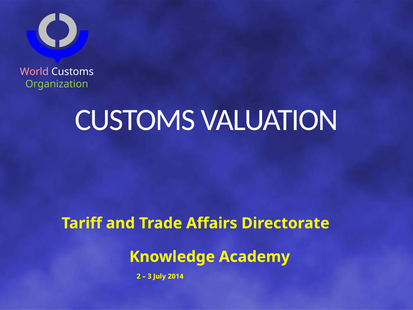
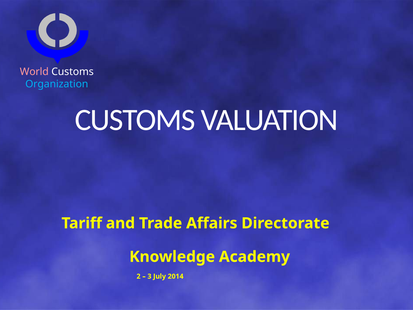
Organization colour: light green -> light blue (57, 84)
